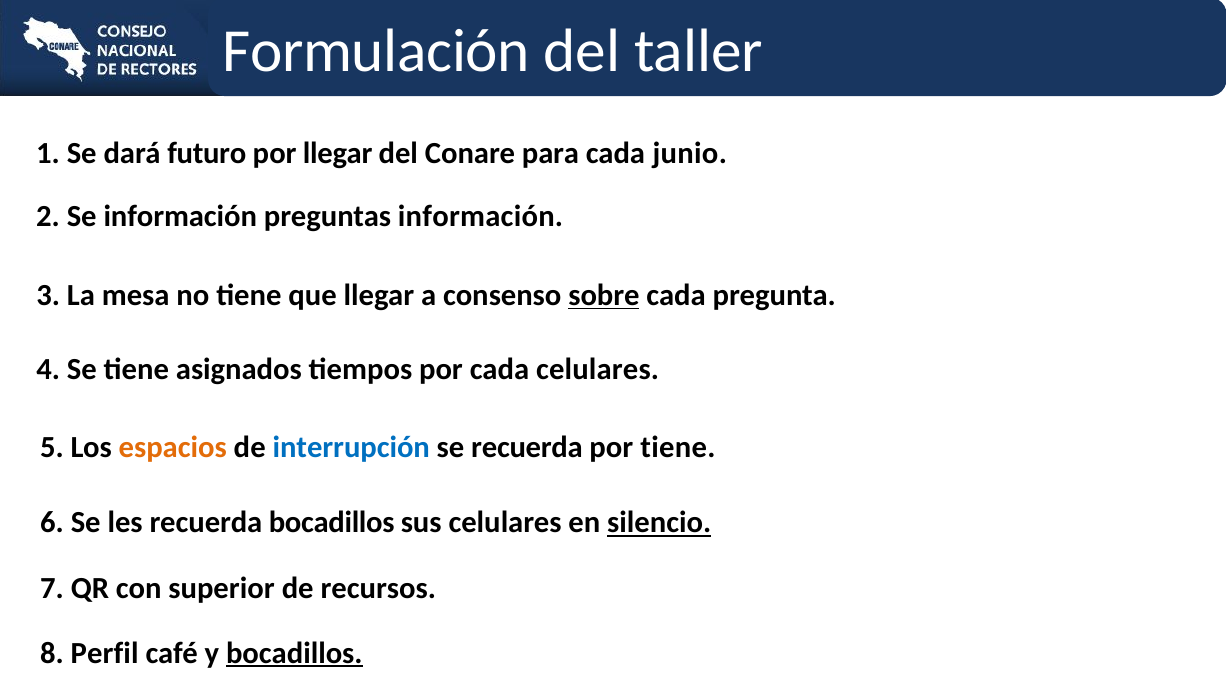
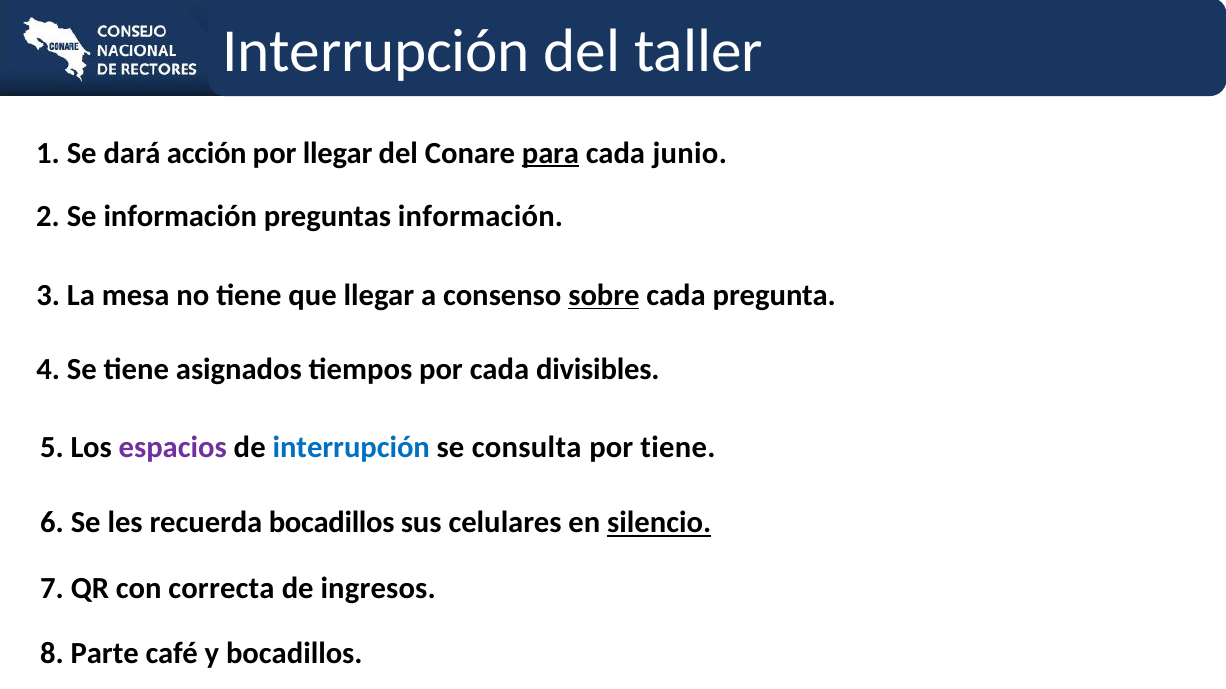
Formulación: Formulación -> Interrupción (376, 51)
futuro: futuro -> acción (207, 153)
para underline: none -> present (551, 153)
cada celulares: celulares -> divisibles (598, 370)
espacios colour: orange -> purple (173, 447)
se recuerda: recuerda -> consulta (527, 447)
superior: superior -> correcta (221, 589)
recursos: recursos -> ingresos (378, 589)
Perfil: Perfil -> Parte (105, 654)
bocadillos underline: present -> none (294, 654)
